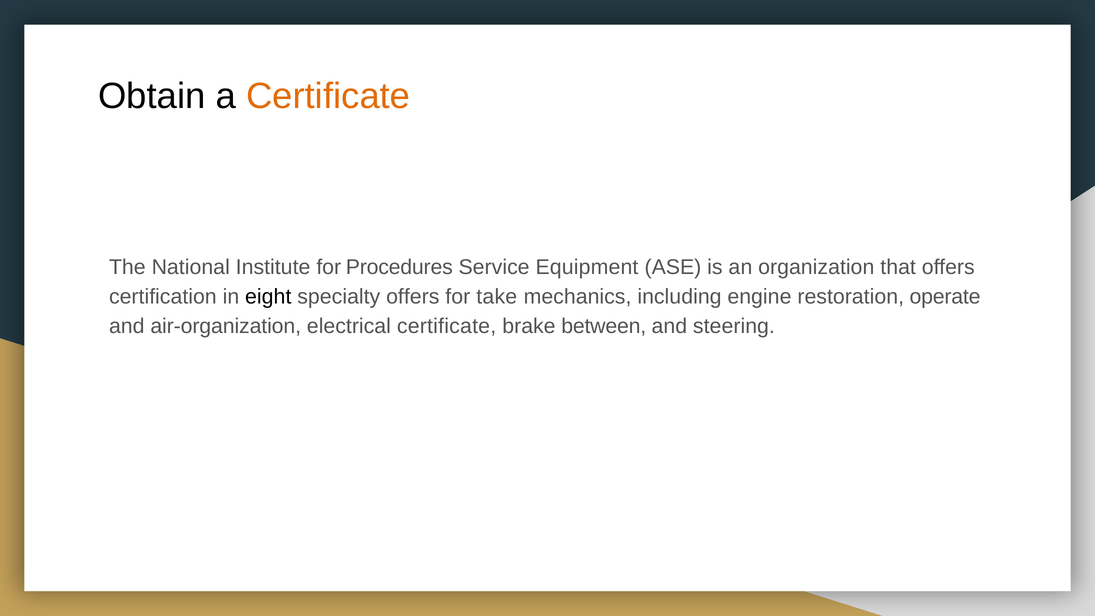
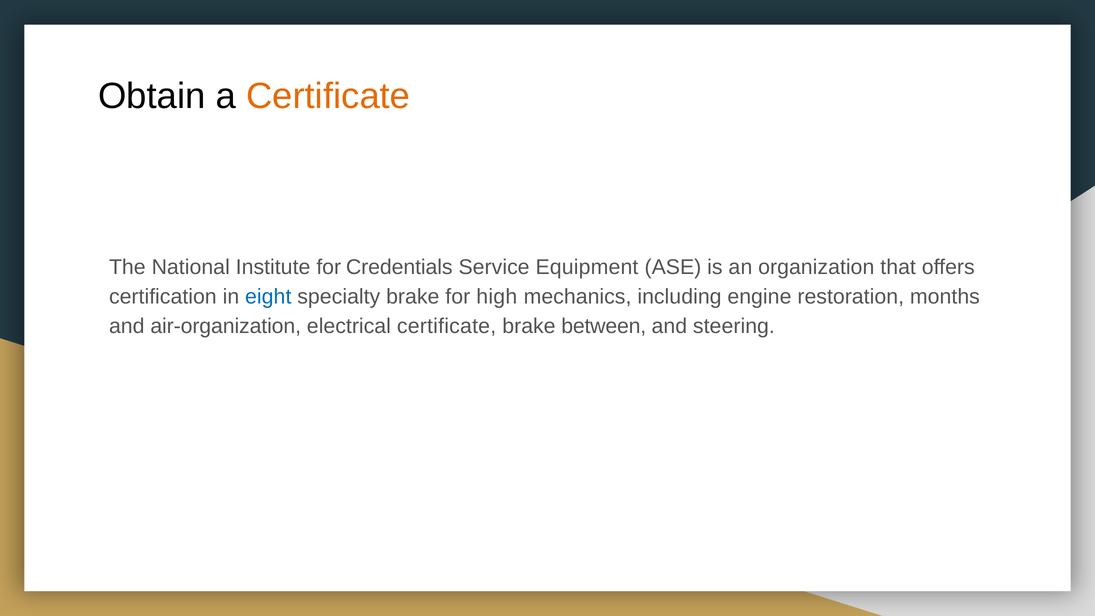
Procedures: Procedures -> Credentials (399, 267)
eight colour: black -> blue (268, 297)
specialty offers: offers -> brake (413, 297)
take: take -> high (497, 297)
operate: operate -> months (945, 297)
